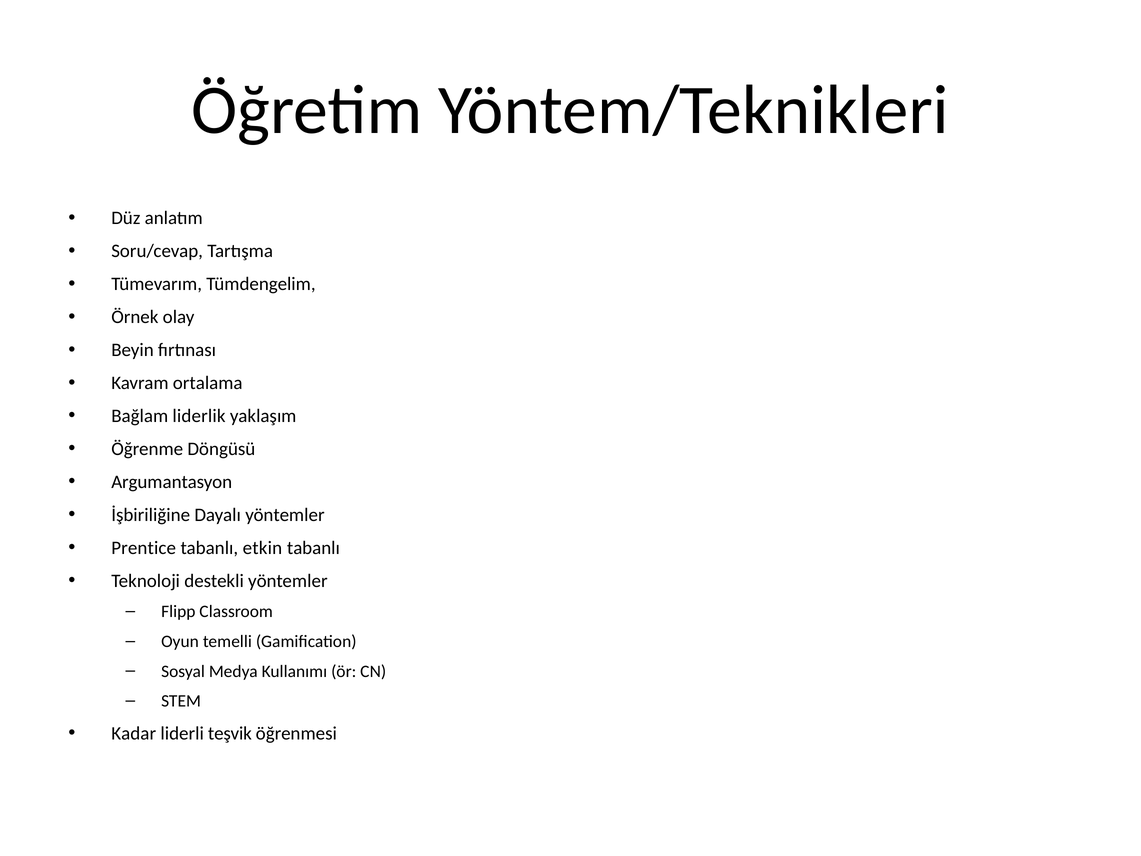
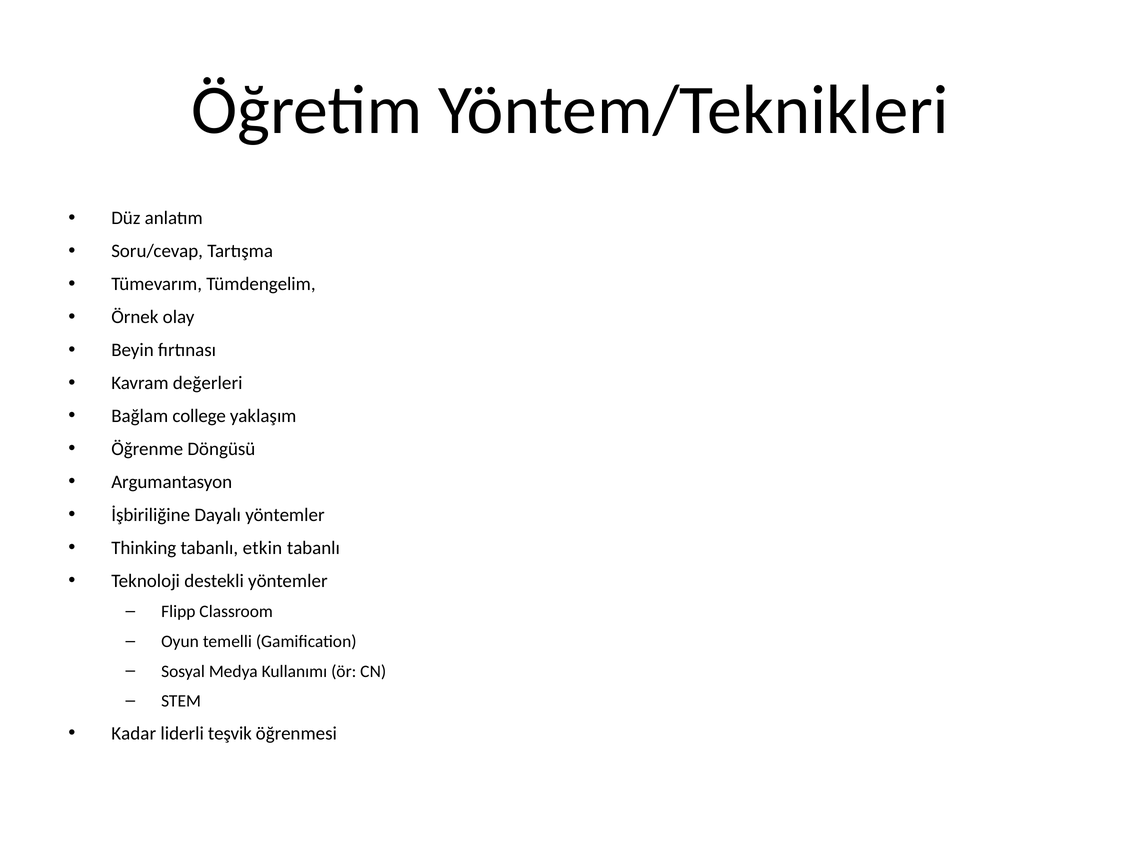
ortalama: ortalama -> değerleri (208, 383)
liderlik: liderlik -> college (199, 416)
Prentice: Prentice -> Thinking (144, 548)
